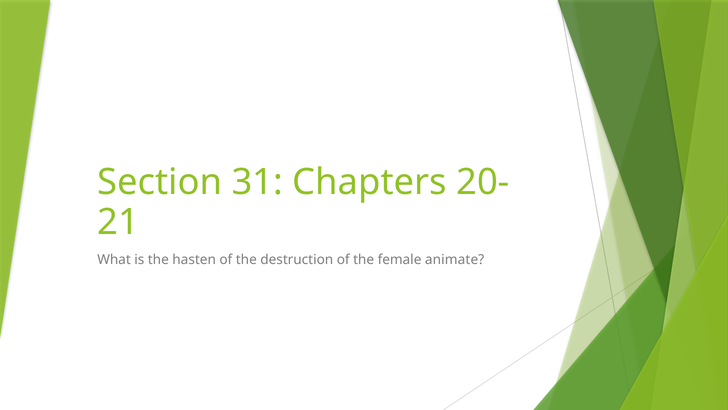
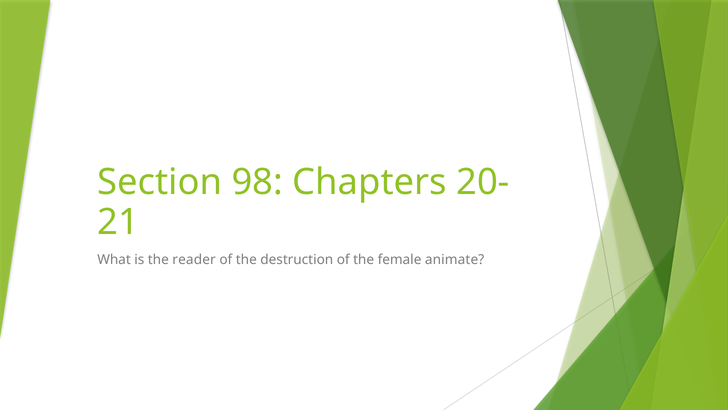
31: 31 -> 98 (257, 182)
hasten: hasten -> reader (194, 259)
